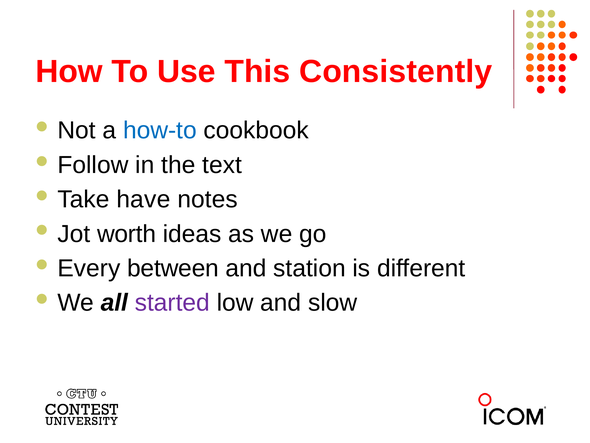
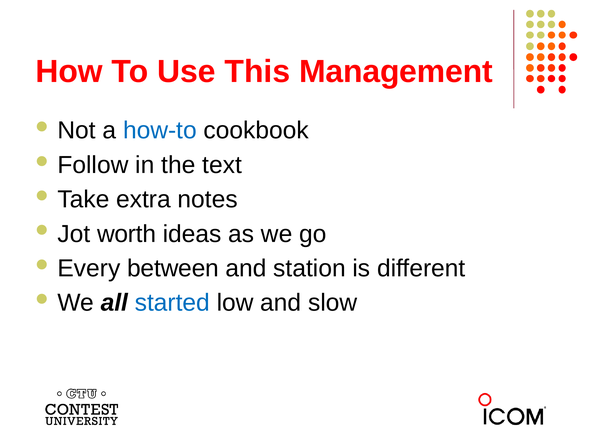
Consistently: Consistently -> Management (396, 72)
have: have -> extra (144, 199)
started colour: purple -> blue (172, 302)
